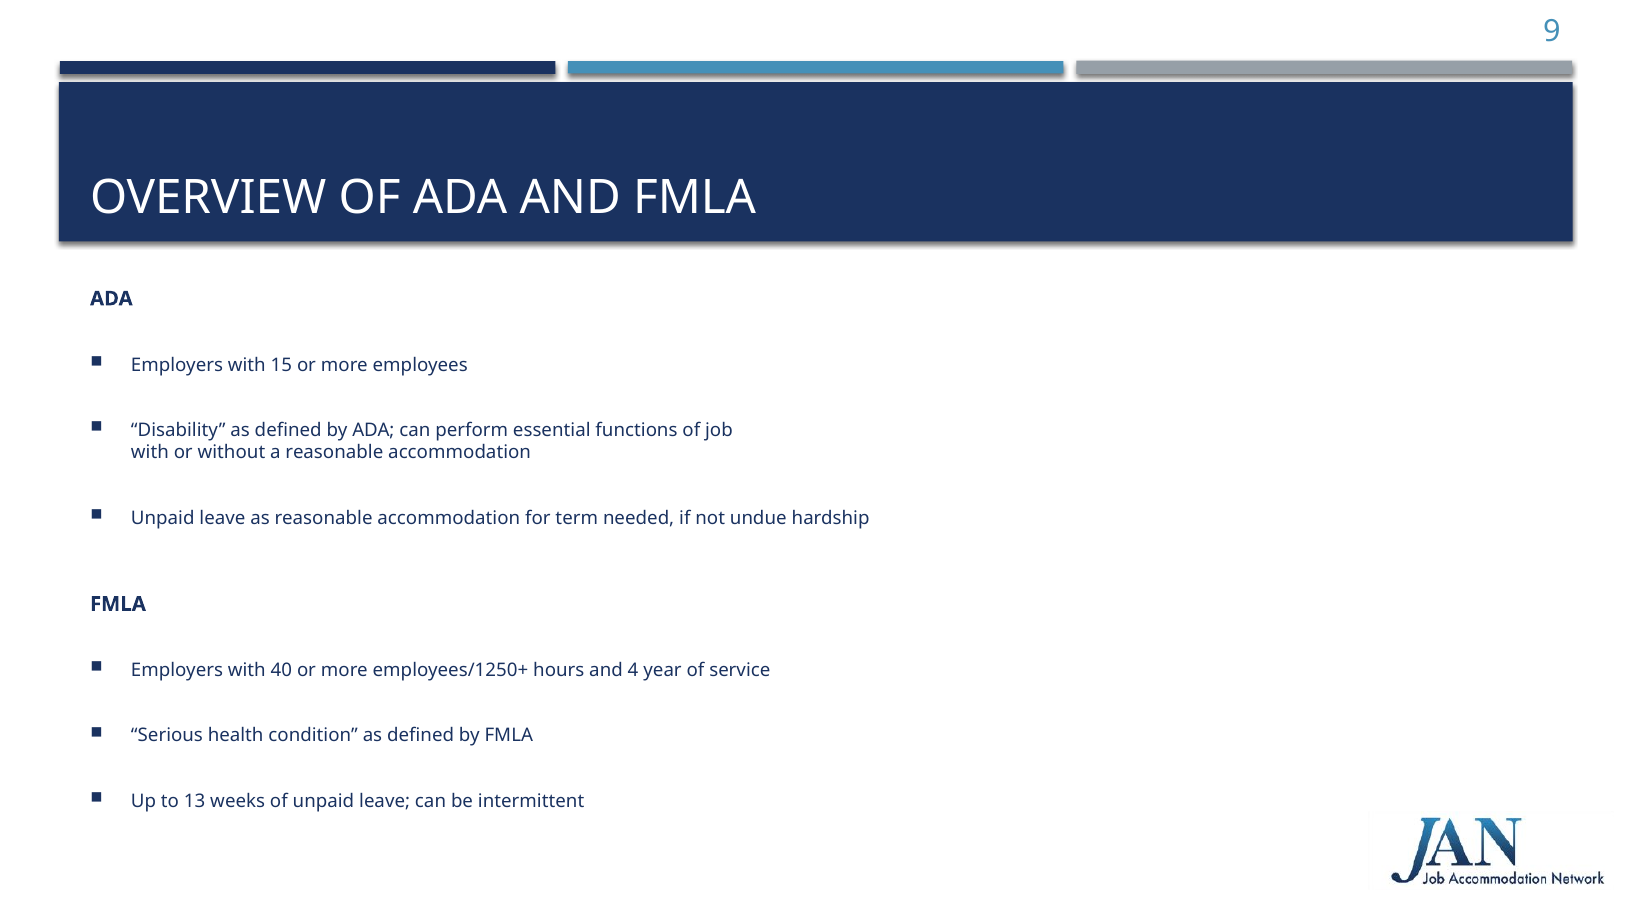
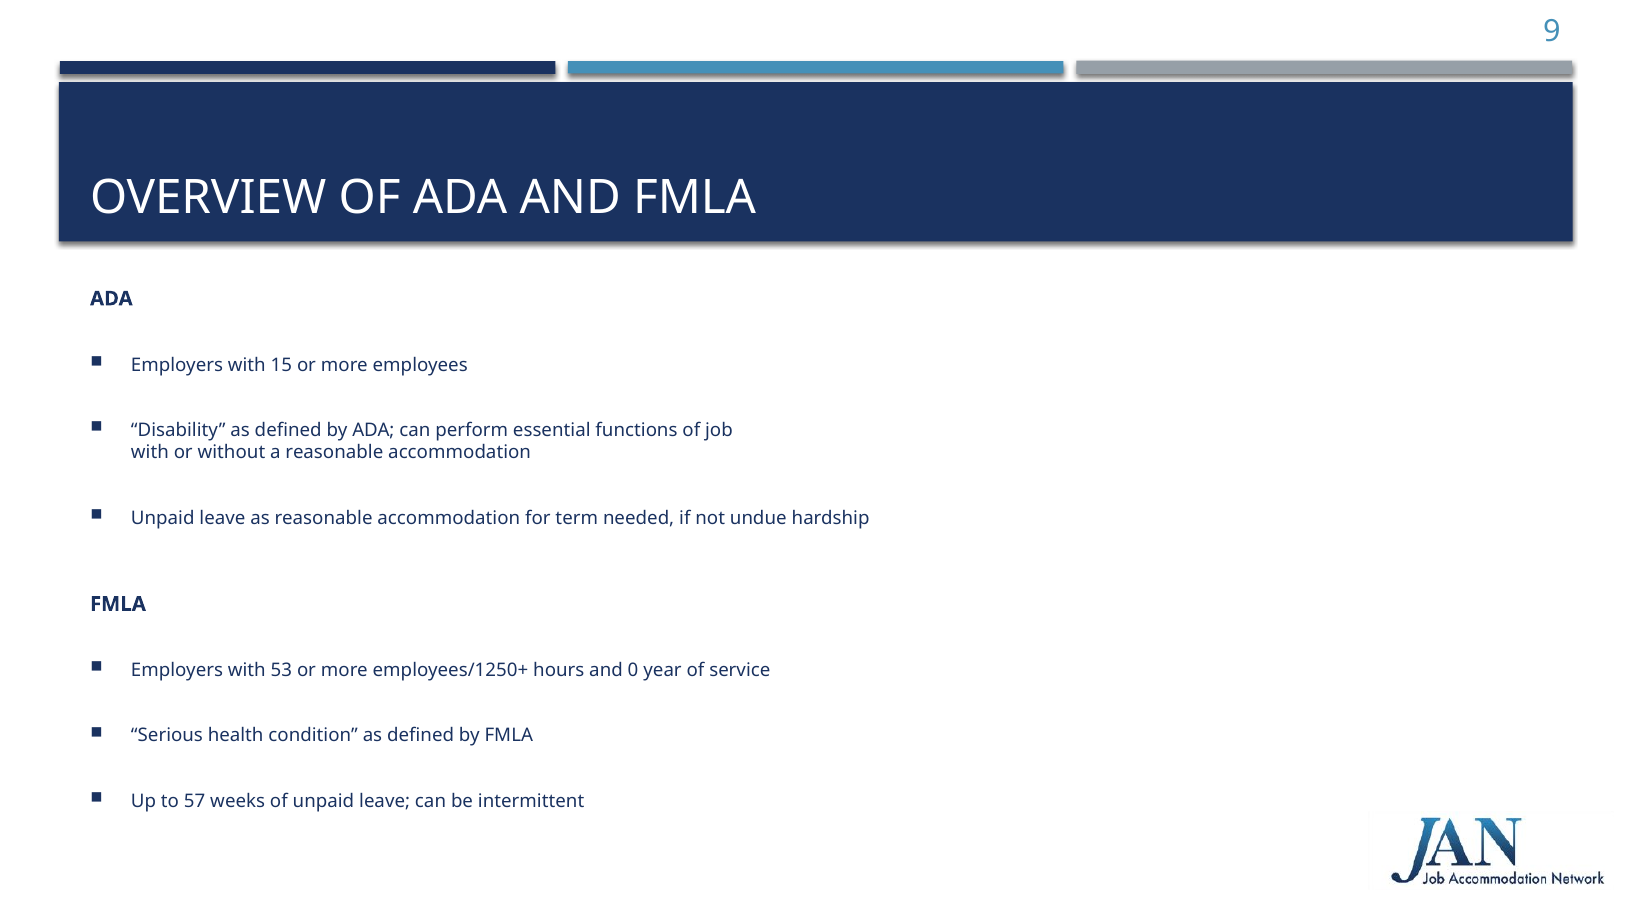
40: 40 -> 53 (281, 670)
4: 4 -> 0 (633, 670)
13: 13 -> 57 (195, 801)
